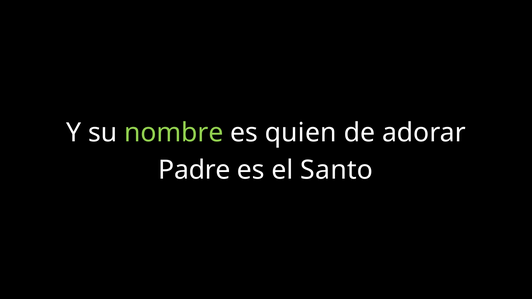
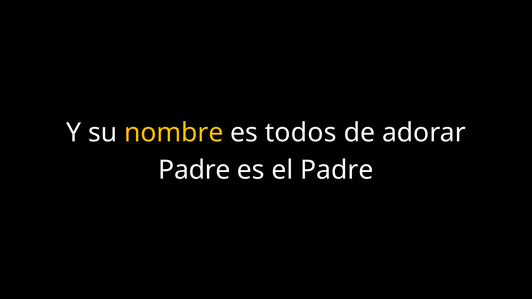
nombre colour: light green -> yellow (174, 133)
quien: quien -> todos (301, 133)
el Santo: Santo -> Padre (337, 170)
